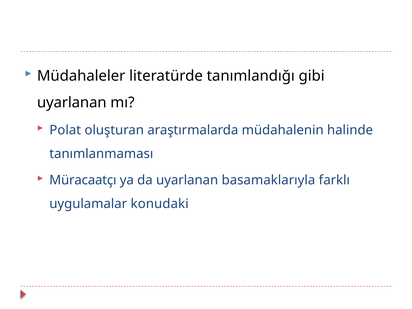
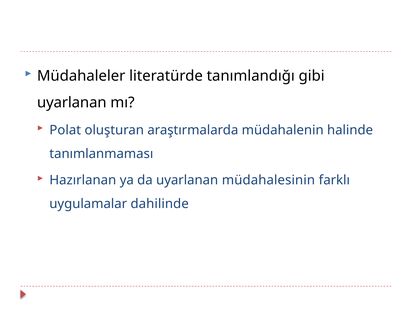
Müracaatçı: Müracaatçı -> Hazırlanan (83, 180)
basamaklarıyla: basamaklarıyla -> müdahalesinin (268, 180)
konudaki: konudaki -> dahilinde (160, 204)
